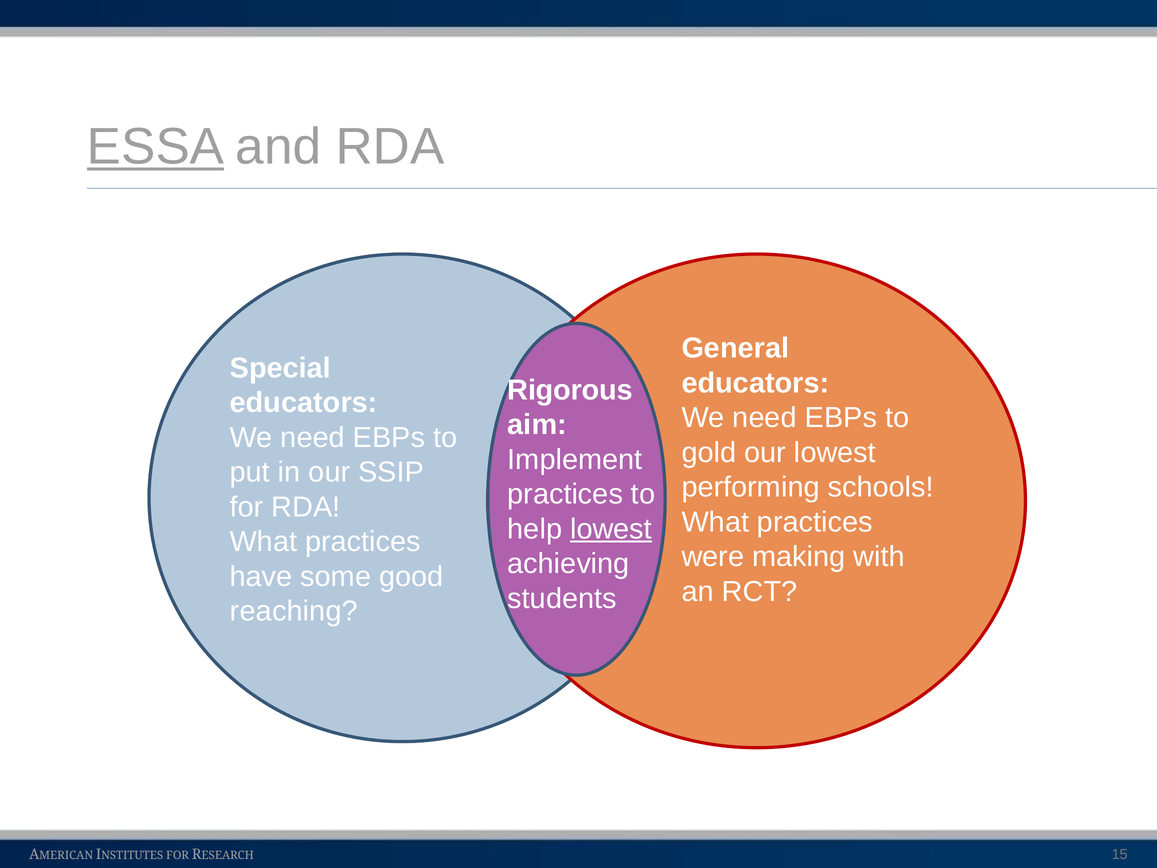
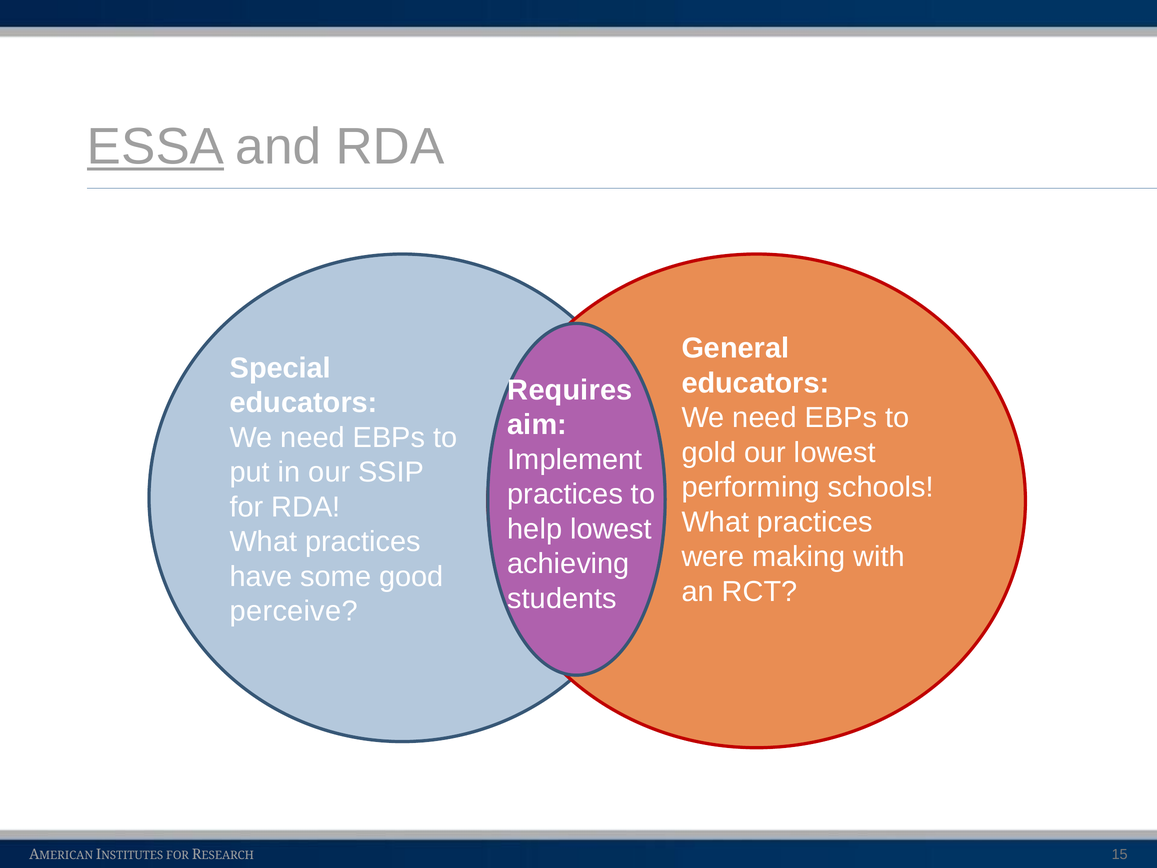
Rigorous: Rigorous -> Requires (570, 390)
lowest underline: present -> none (611, 529)
reaching: reaching -> perceive (294, 611)
